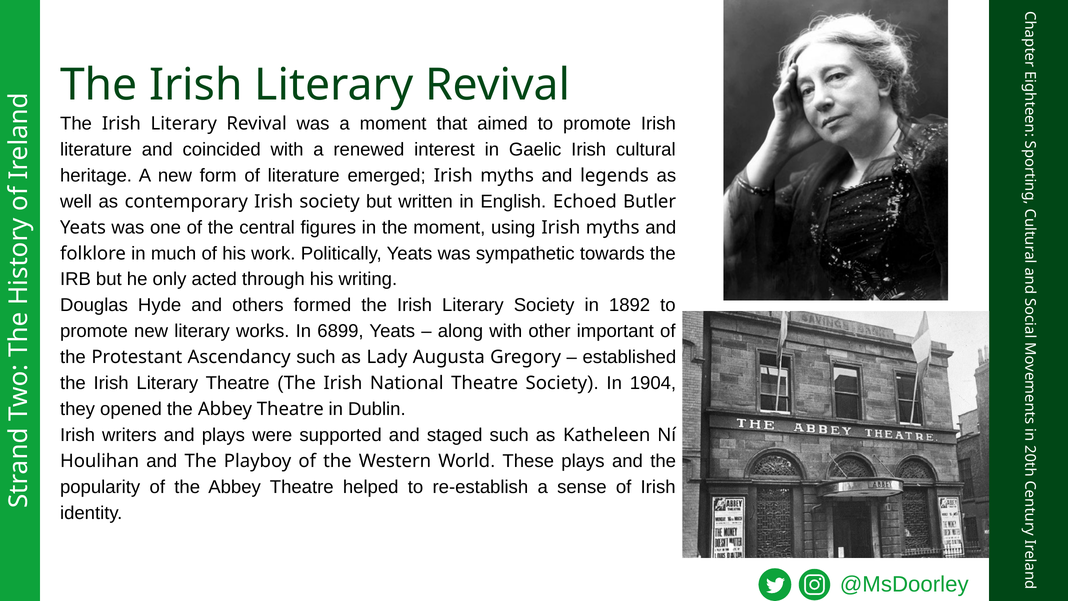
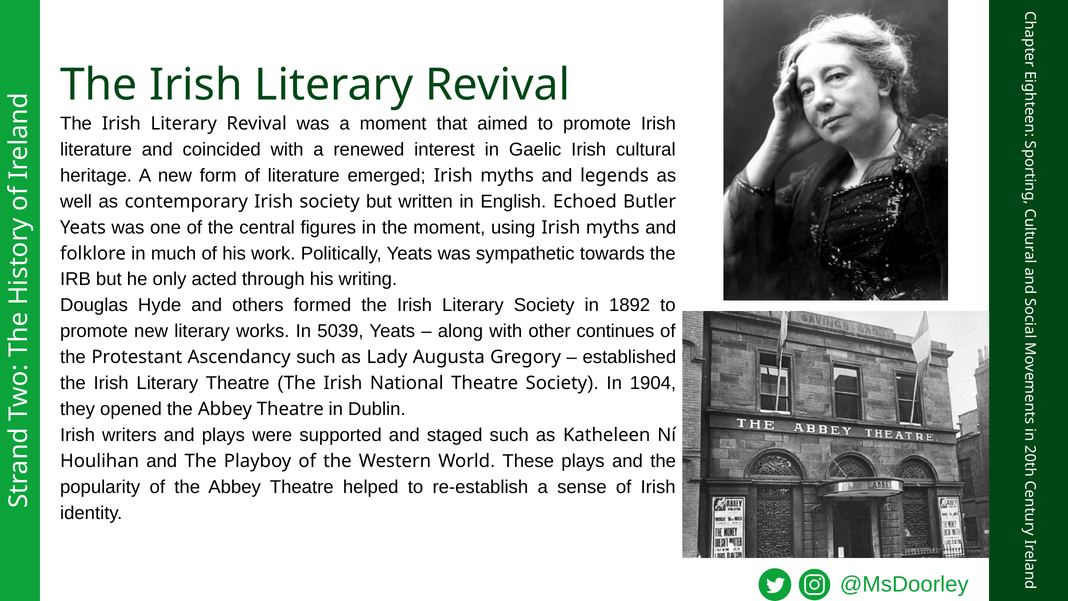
6899: 6899 -> 5039 (340, 331)
important: important -> continues (615, 331)
